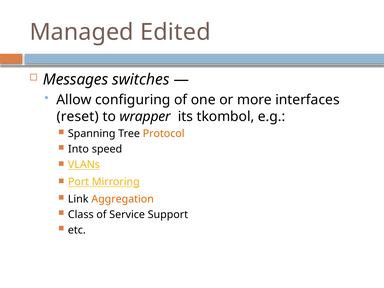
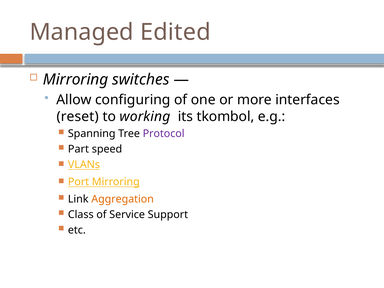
Messages: Messages -> Mirroring (76, 79)
wrapper: wrapper -> working (145, 117)
Protocol colour: orange -> purple (164, 134)
Into: Into -> Part (78, 149)
